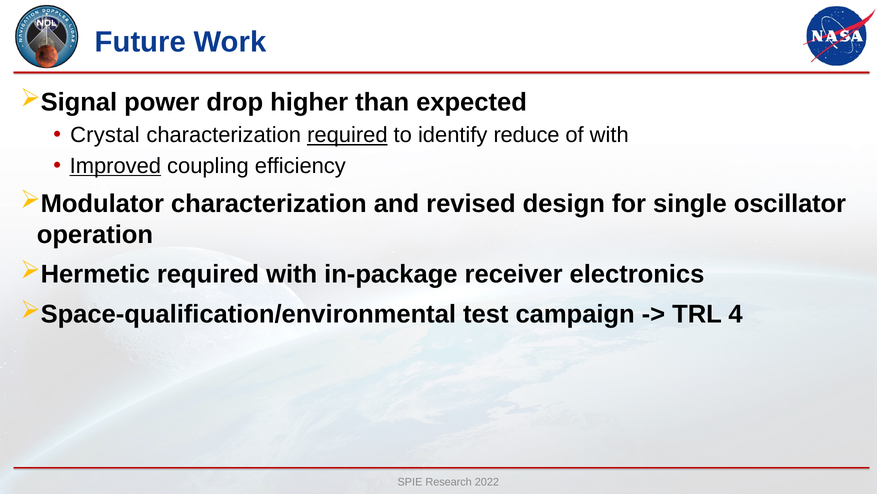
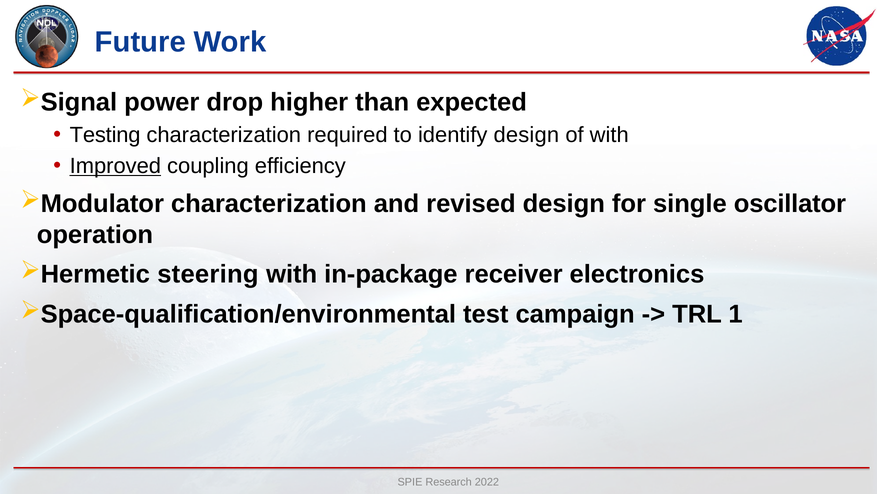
Crystal: Crystal -> Testing (105, 135)
required underline: present -> none (347, 135)
identify reduce: reduce -> design (526, 135)
required: required -> steering (208, 274)
4: 4 -> 1 (736, 314)
